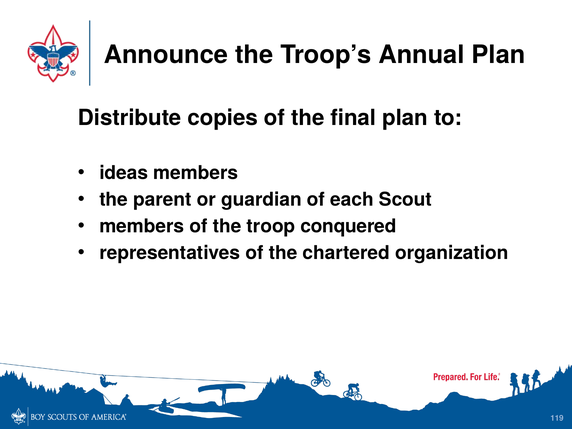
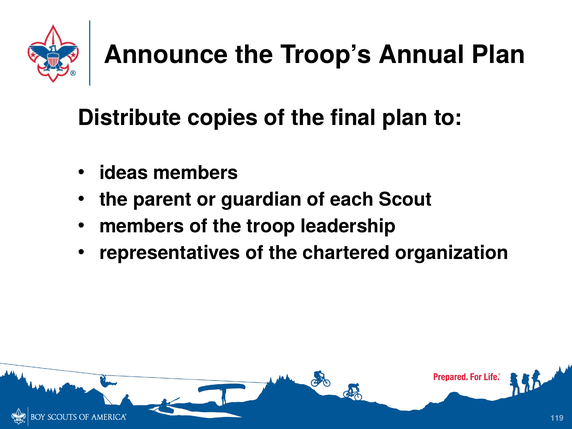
conquered: conquered -> leadership (348, 226)
